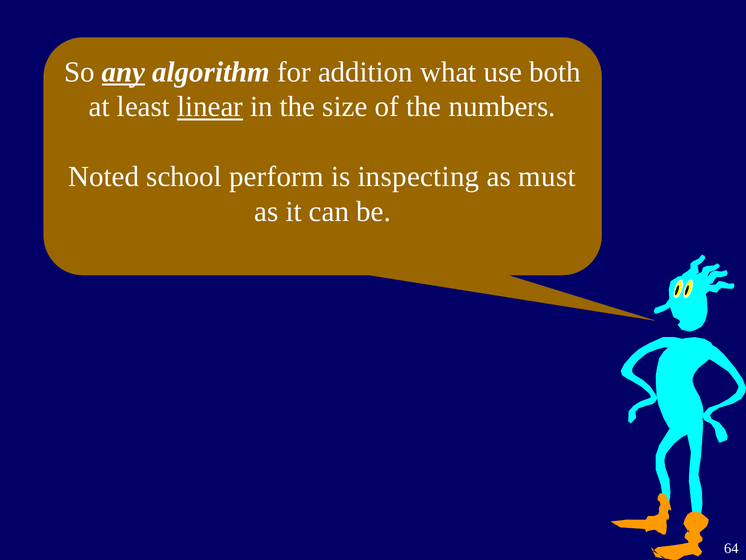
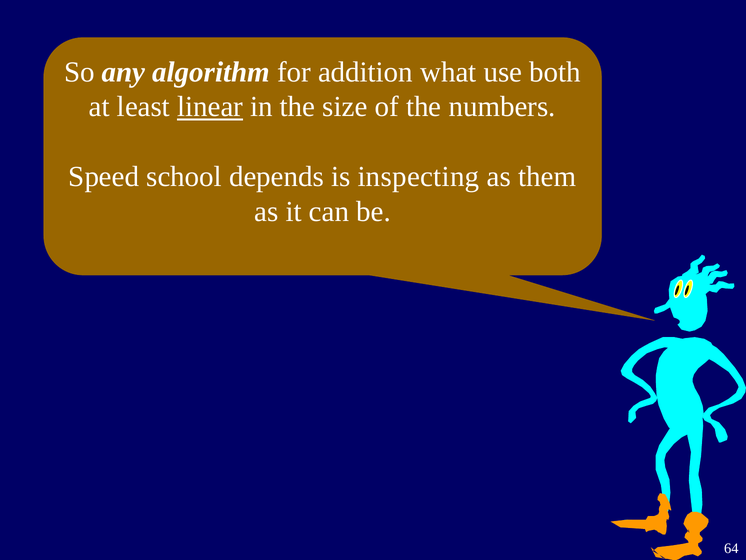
any underline: present -> none (124, 72)
Noted: Noted -> Speed (104, 176)
perform: perform -> depends (277, 176)
must: must -> them (547, 176)
